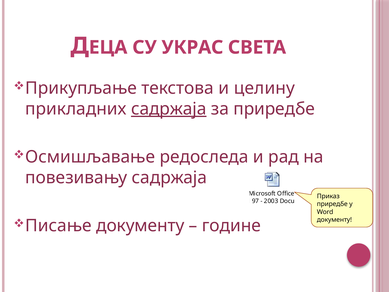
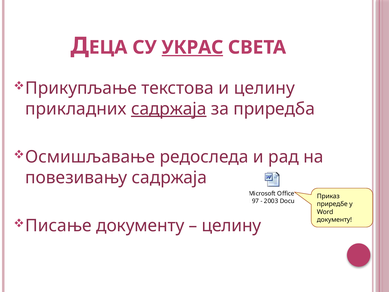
УКРАС underline: none -> present (192, 47)
за приредбе: приредбе -> приредба (274, 109)
године: године -> целину (231, 226)
